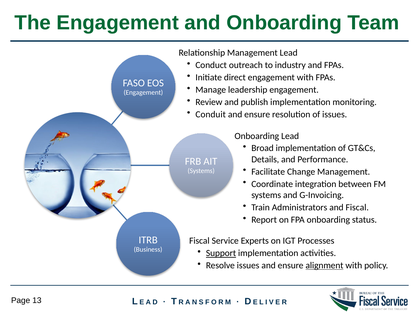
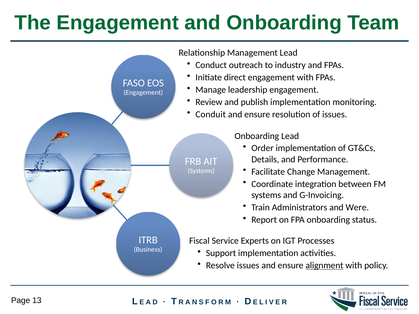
Broad: Broad -> Order (262, 148)
and Fiscal: Fiscal -> Were (357, 208)
Support underline: present -> none (221, 253)
